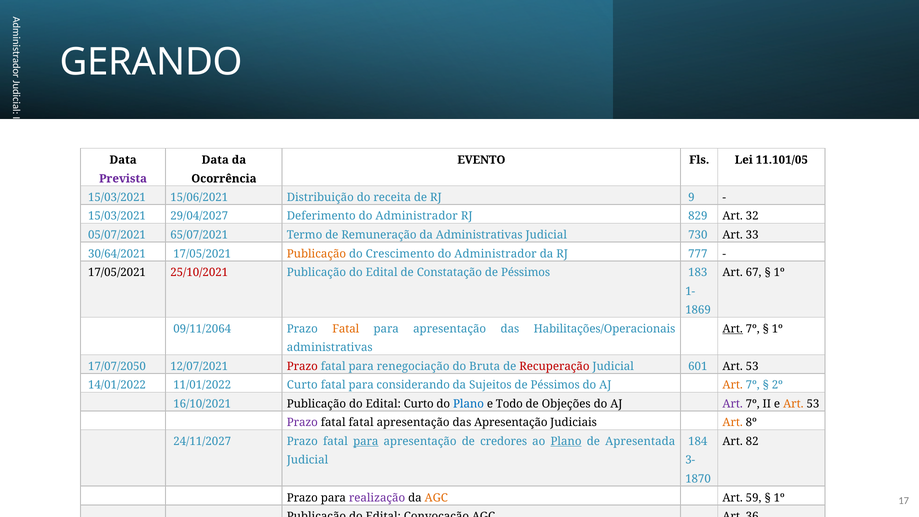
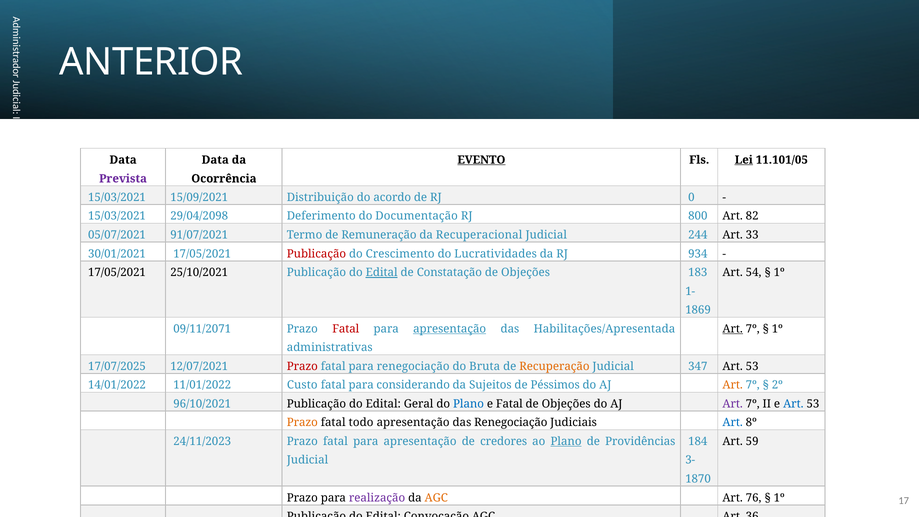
GERANDO: GERANDO -> ANTERIOR (151, 62)
EVENTO underline: none -> present (481, 160)
Lei underline: none -> present (744, 160)
15/06/2021: 15/06/2021 -> 15/09/2021 (199, 197)
receita: receita -> acordo (392, 197)
9: 9 -> 0 (691, 197)
29/04/2027: 29/04/2027 -> 29/04/2098 (199, 216)
Deferimento do Administrador: Administrador -> Documentação (417, 216)
829: 829 -> 800 (698, 216)
32: 32 -> 82 (752, 216)
65/07/2021: 65/07/2021 -> 91/07/2021 (199, 235)
da Administrativas: Administrativas -> Recuperacional (479, 235)
730: 730 -> 244 (698, 235)
30/64/2021: 30/64/2021 -> 30/01/2021 (117, 254)
Publicação colour: orange -> red (316, 254)
Administrador: Administrador -> Lucratividades (496, 254)
777: 777 -> 934 (698, 254)
25/10/2021 colour: red -> black (199, 272)
Edital underline: none -> present (382, 272)
Péssimos: Péssimos -> Objeções (526, 272)
67: 67 -> 54 (754, 272)
09/11/2064: 09/11/2064 -> 09/11/2071 (202, 329)
Fatal colour: orange -> red (346, 329)
apresentação underline: none -> present (450, 329)
Habilitações/Operacionais: Habilitações/Operacionais -> Habilitações/Apresentada (604, 329)
17/07/2050: 17/07/2050 -> 17/07/2025 (117, 366)
Recuperação colour: red -> orange (554, 366)
601: 601 -> 347 (698, 366)
11/01/2022 Curto: Curto -> Custo (302, 385)
16/10/2021: 16/10/2021 -> 96/10/2021 (202, 404)
Edital Curto: Curto -> Geral (419, 404)
e Todo: Todo -> Fatal (509, 404)
Art colour: orange -> blue (793, 404)
Prazo colour: purple -> orange (302, 423)
fatal fatal: fatal -> todo (361, 423)
das Apresentação: Apresentação -> Renegociação (511, 423)
Art colour: orange -> blue (733, 423)
24/11/2027: 24/11/2027 -> 24/11/2023 (202, 441)
para underline: present -> none (366, 441)
Apresentada: Apresentada -> Providências (640, 441)
82: 82 -> 59 (752, 441)
59: 59 -> 76 (754, 498)
